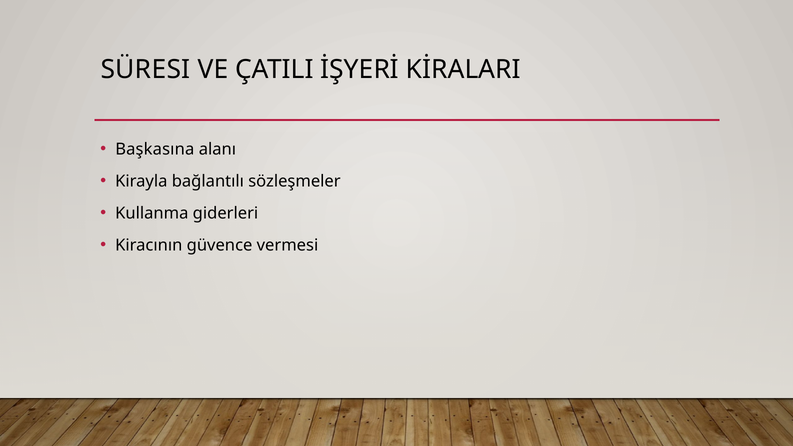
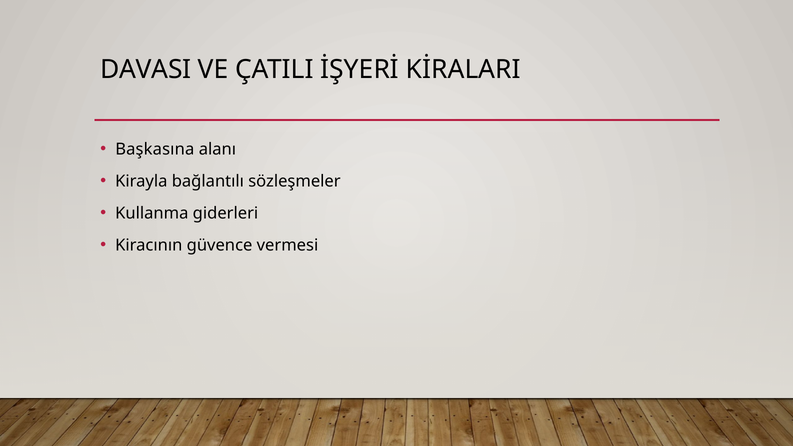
SÜRESI: SÜRESI -> DAVASI (146, 69)
